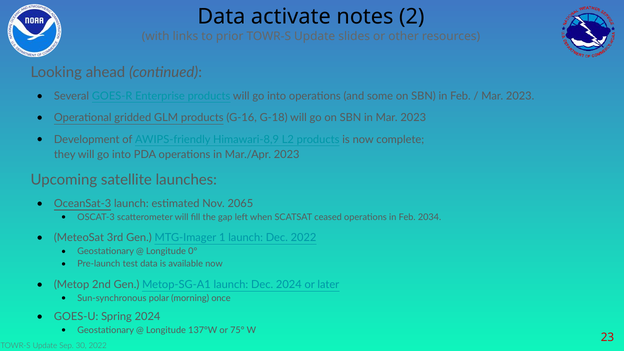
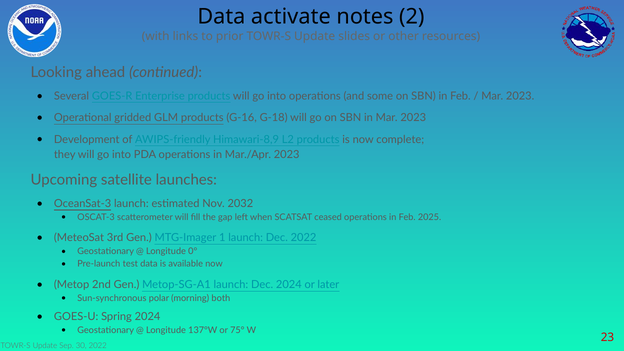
2065: 2065 -> 2032 (240, 203)
2034: 2034 -> 2025 (430, 217)
once: once -> both (221, 298)
